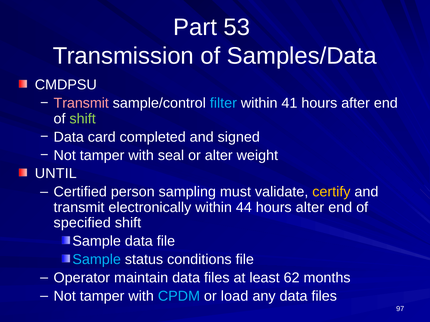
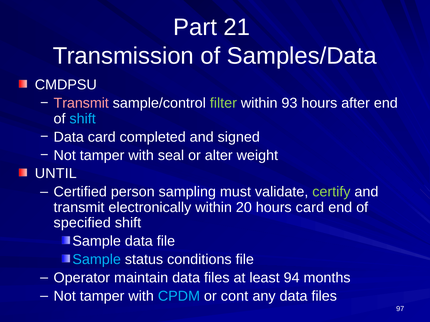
53: 53 -> 21 (237, 27)
filter colour: light blue -> light green (223, 103)
41: 41 -> 93 (289, 103)
shift colour: light green -> light blue (83, 119)
certify colour: yellow -> light green (331, 192)
44: 44 -> 20 (244, 208)
hours alter: alter -> card (310, 208)
62: 62 -> 94 (292, 278)
load: load -> cont (235, 296)
